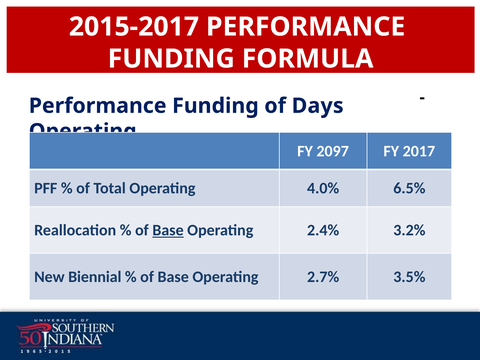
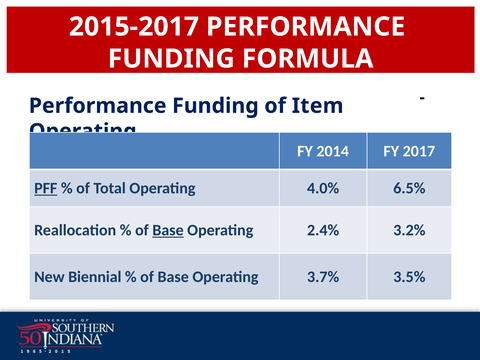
Days: Days -> Item (318, 106)
2097: 2097 -> 2014 (333, 151)
PFF underline: none -> present (46, 188)
2.7%: 2.7% -> 3.7% (323, 277)
